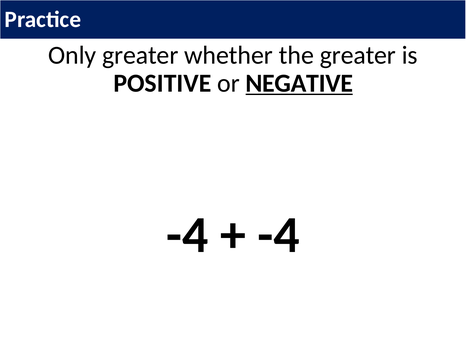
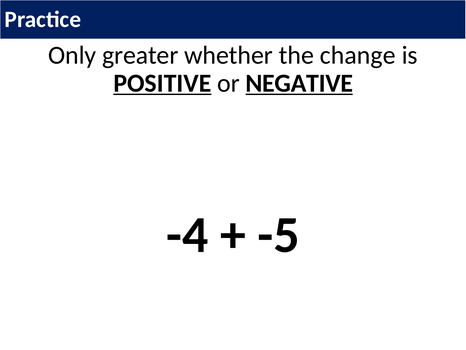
the greater: greater -> change (358, 55)
POSITIVE underline: none -> present (162, 83)
-4: -4 -> -5 (279, 235)
